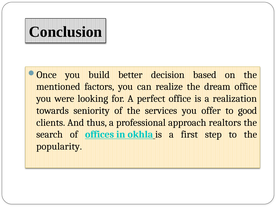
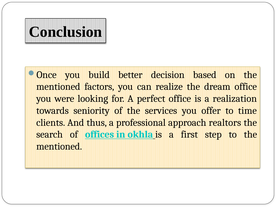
good: good -> time (247, 111)
popularity: popularity -> mentioned (59, 146)
